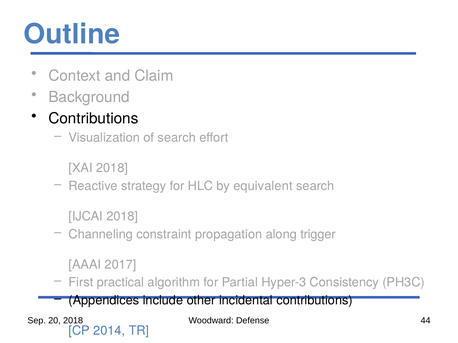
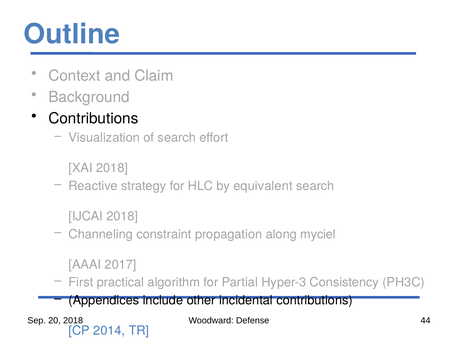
trigger: trigger -> myciel (318, 235)
